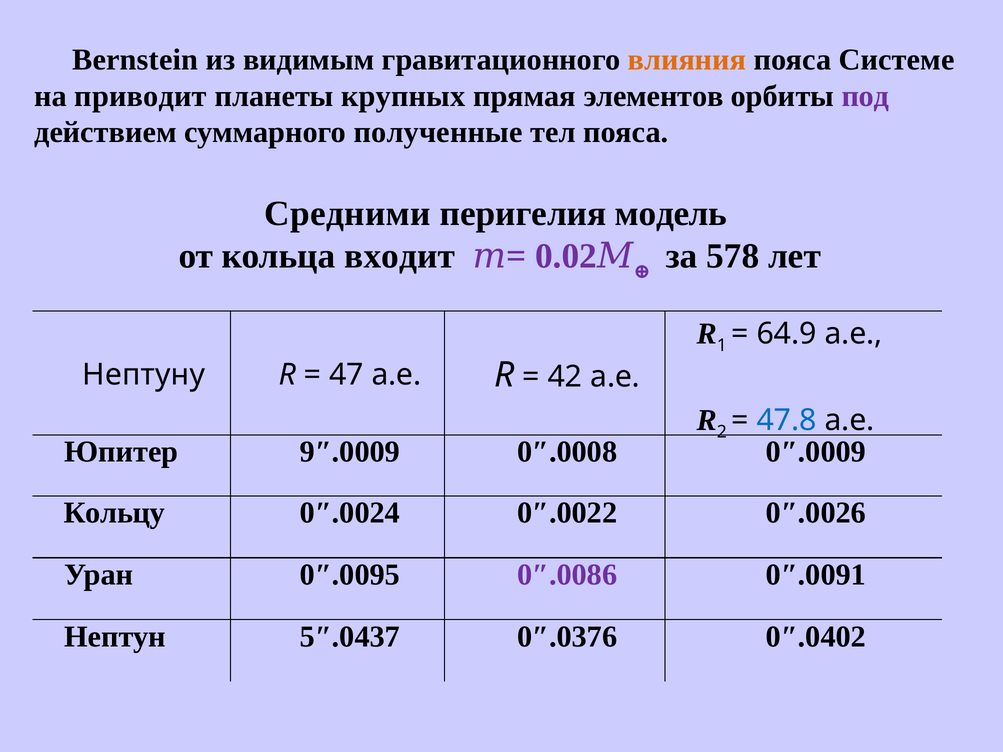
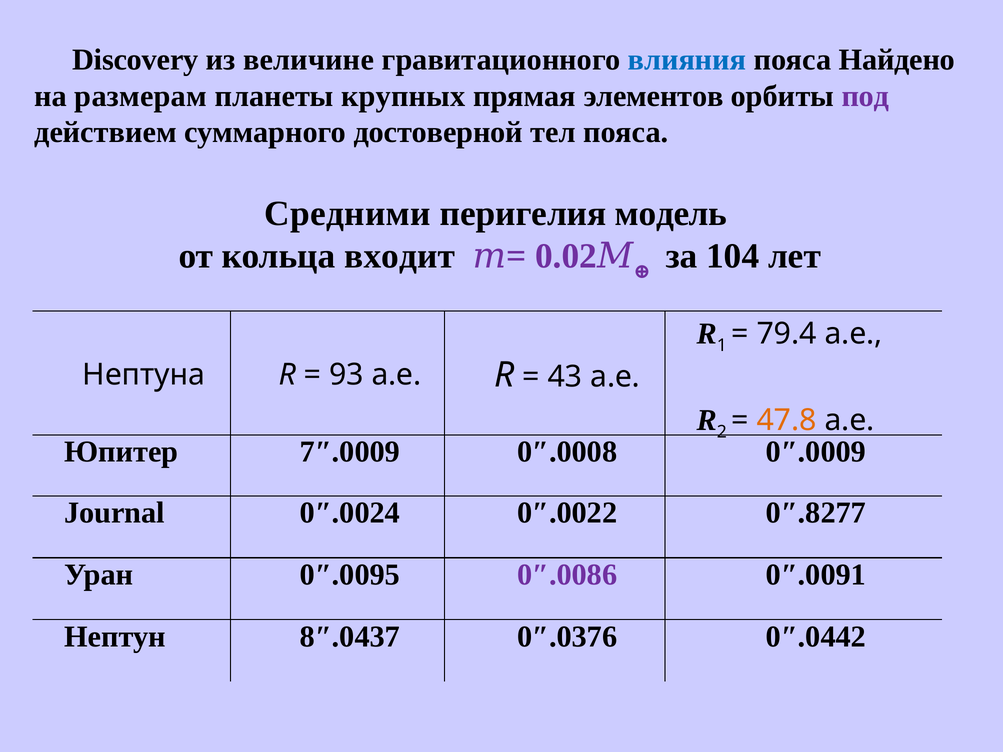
Bernstein: Bernstein -> Discovery (135, 60)
видимым: видимым -> величине (309, 60)
влияния colour: orange -> blue (687, 60)
Системе: Системе -> Найдено (897, 60)
приводит: приводит -> размерам (141, 96)
полученные: полученные -> достоверной (438, 132)
578: 578 -> 104 (733, 256)
64.9: 64.9 -> 79.4 (787, 334)
Нептуну: Нептуну -> Нептуна (144, 375)
47: 47 -> 93 (346, 375)
42: 42 -> 43 (565, 377)
47.8 colour: blue -> orange (787, 420)
9″.0009: 9″.0009 -> 7″.0009 (350, 452)
Кольцу: Кольцу -> Journal (114, 513)
0″.0026: 0″.0026 -> 0″.8277 (816, 513)
5″.0437: 5″.0437 -> 8″.0437 (350, 637)
0″.0402: 0″.0402 -> 0″.0442 (816, 637)
